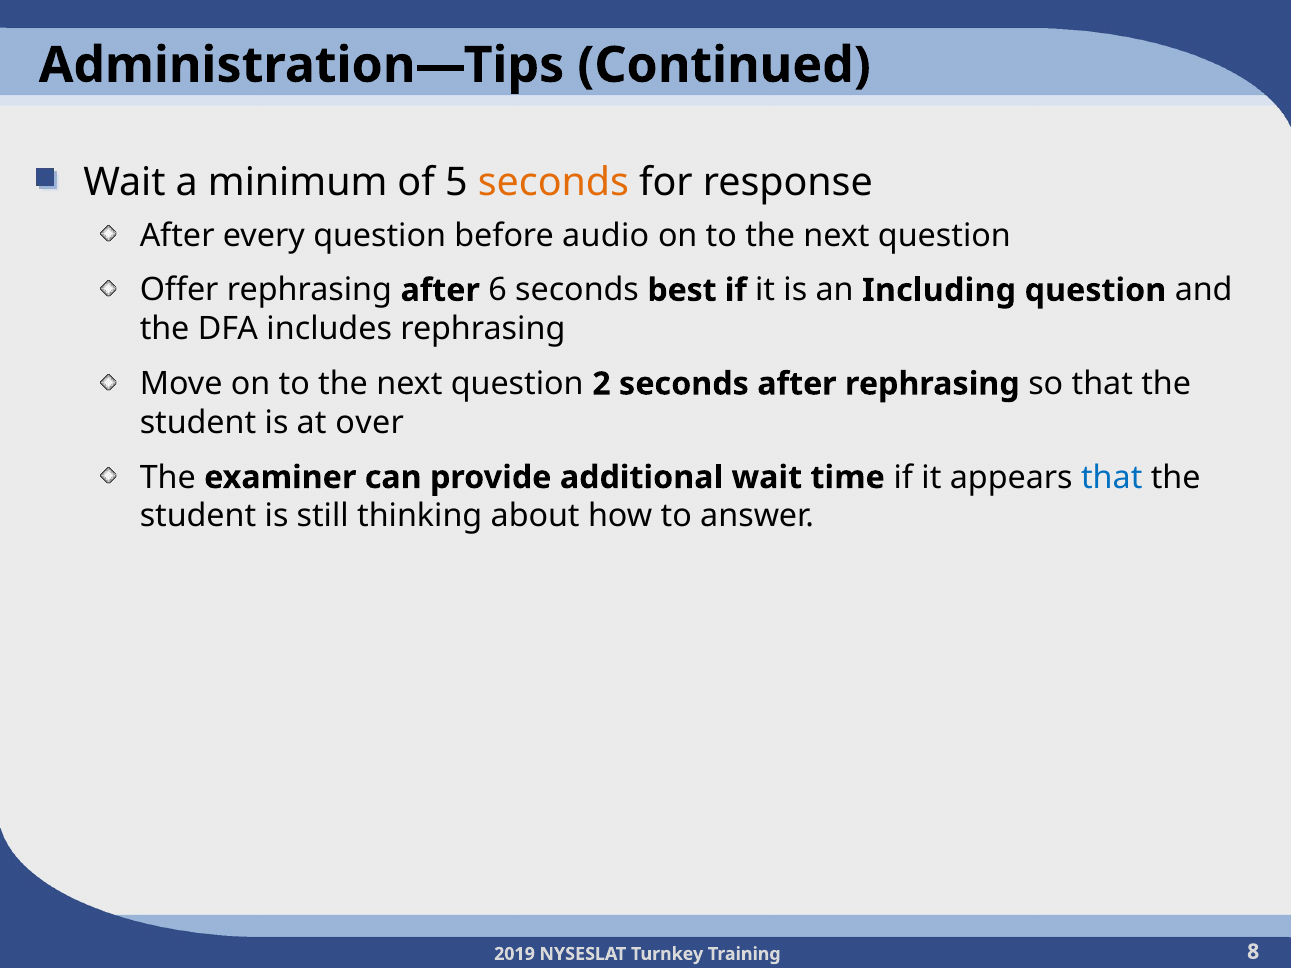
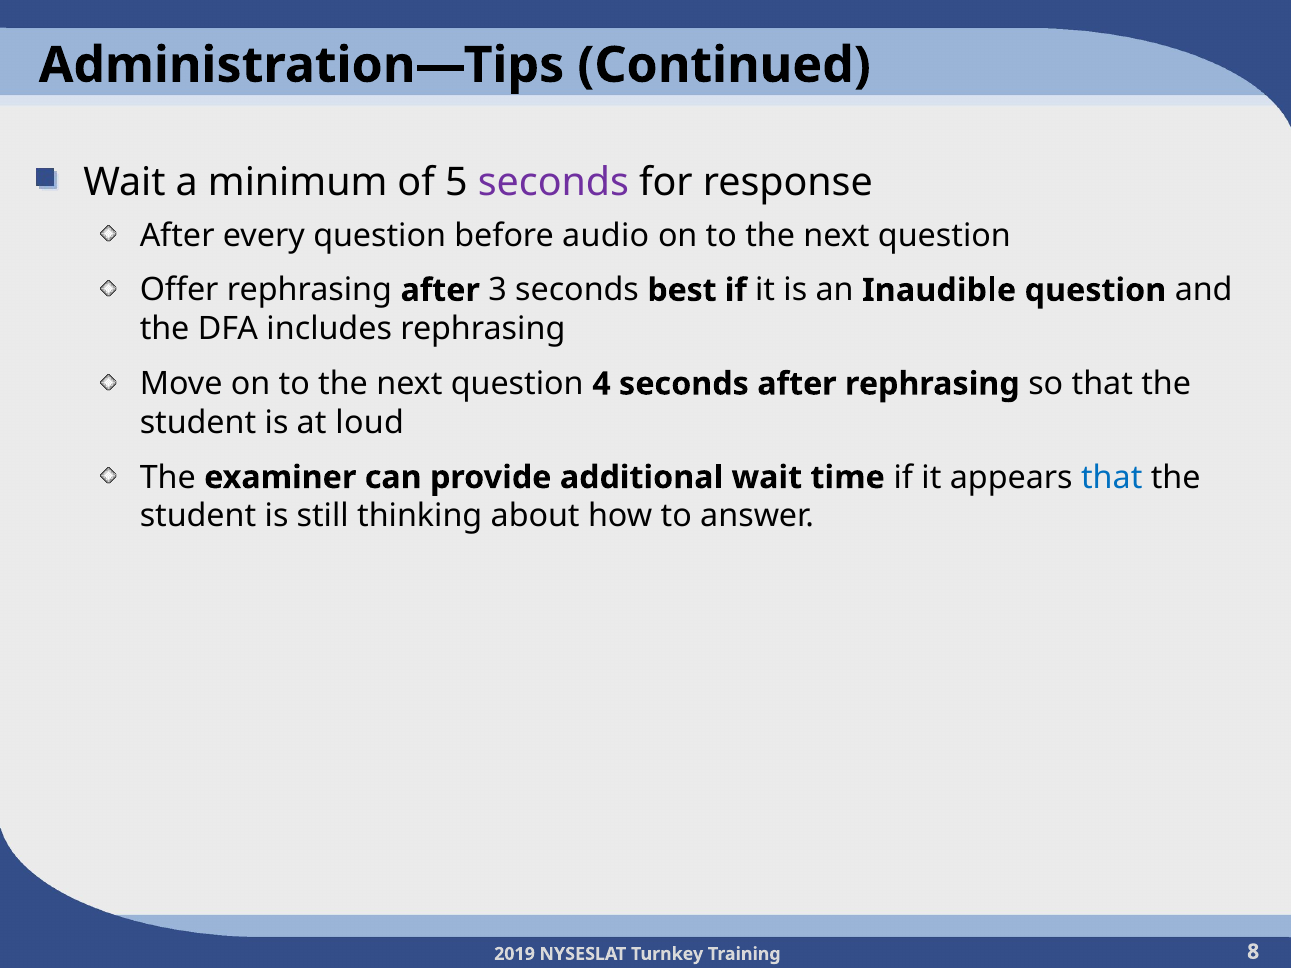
seconds colour: orange -> purple (553, 182)
6: 6 -> 3 (498, 290)
Including: Including -> Inaudible (939, 290)
2: 2 -> 4 (602, 384)
over: over -> loud (370, 423)
